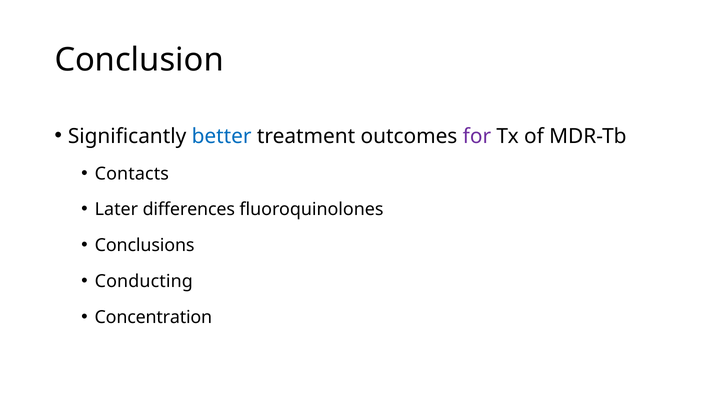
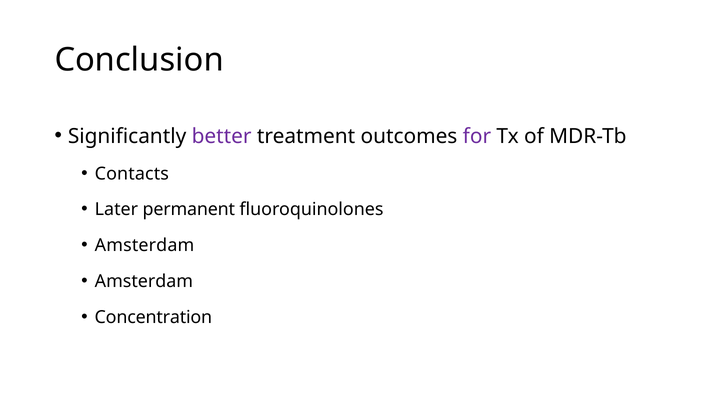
better colour: blue -> purple (222, 136)
differences: differences -> permanent (189, 210)
Conclusions: Conclusions -> Amsterdam (145, 246)
Conducting: Conducting -> Amsterdam (144, 281)
